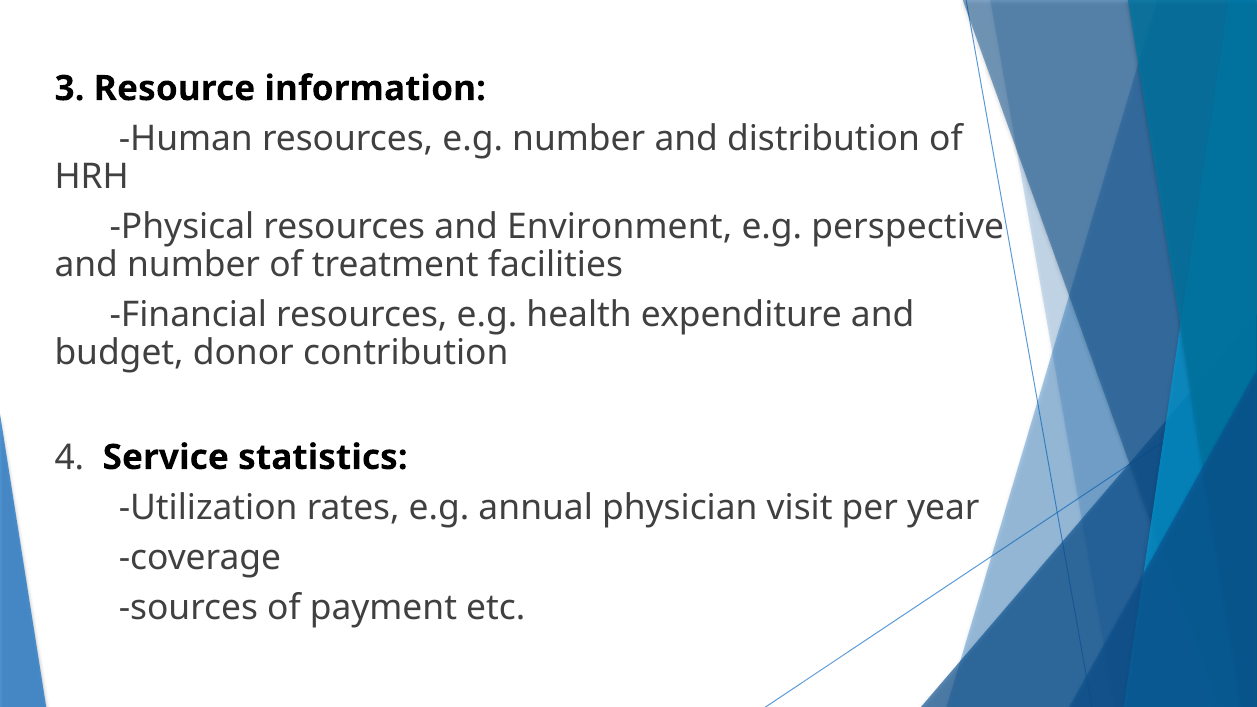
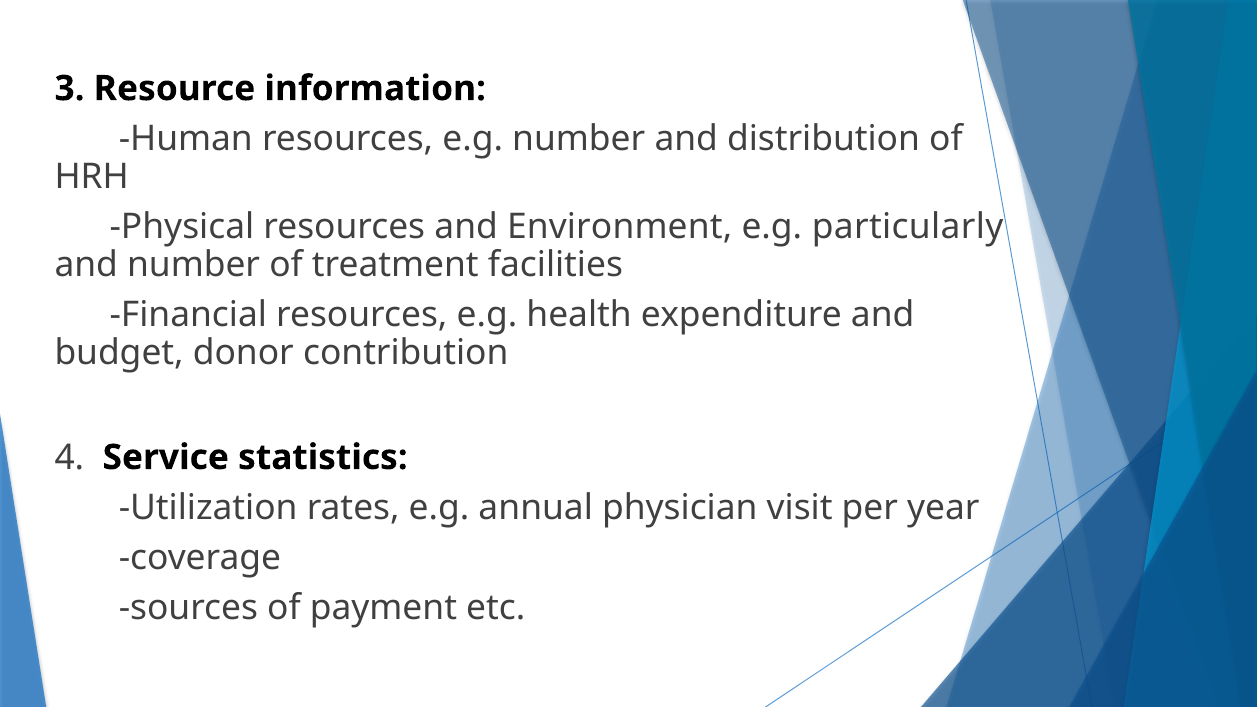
perspective: perspective -> particularly (908, 227)
